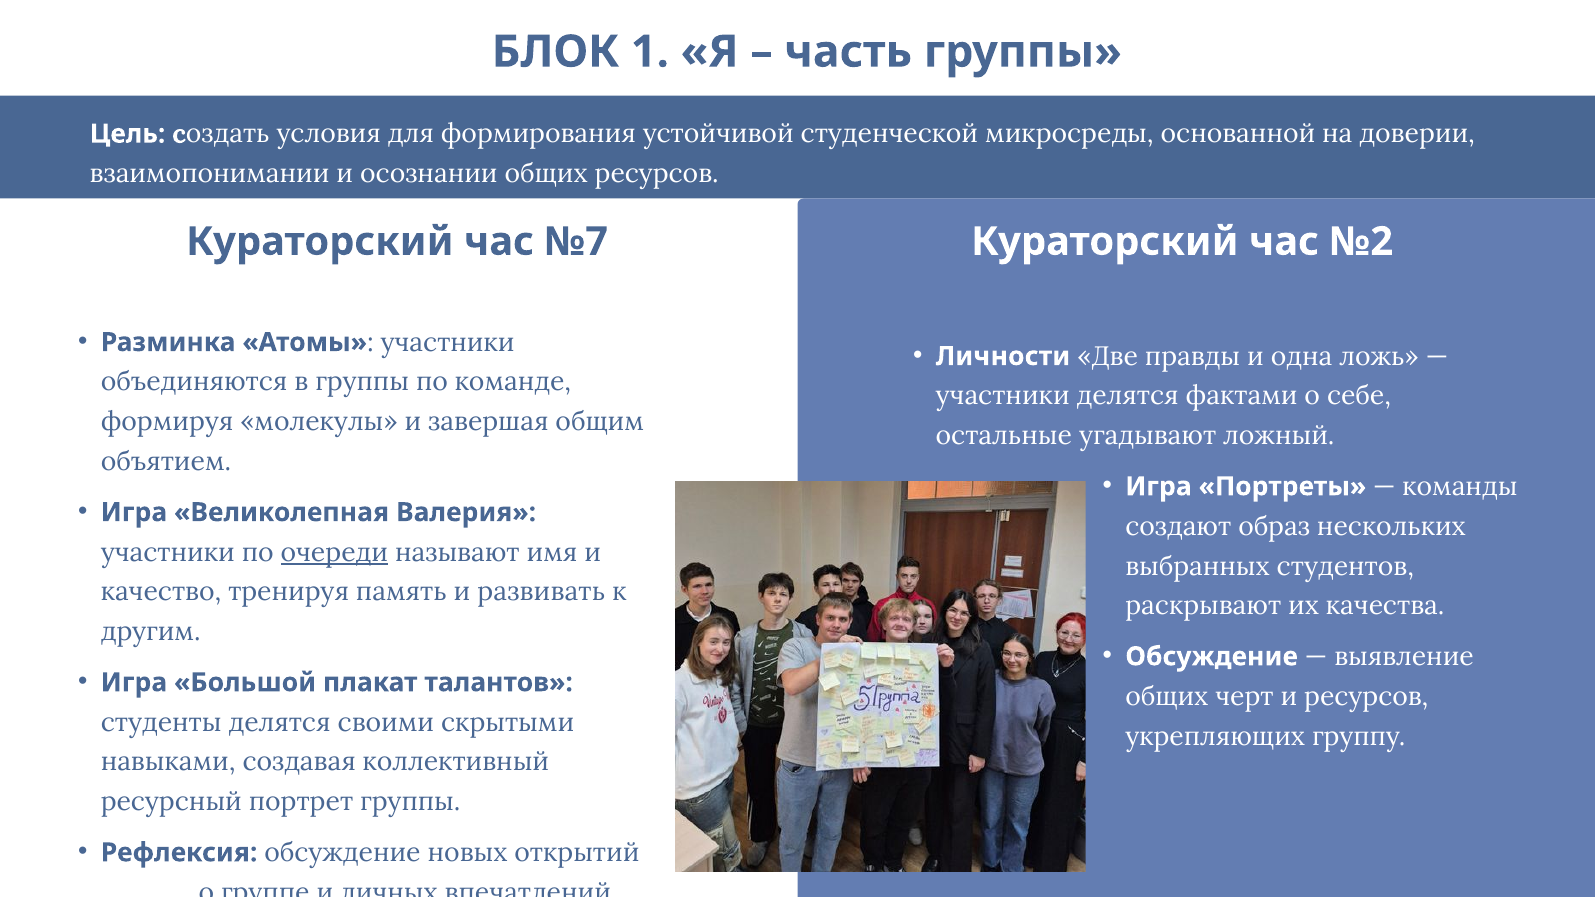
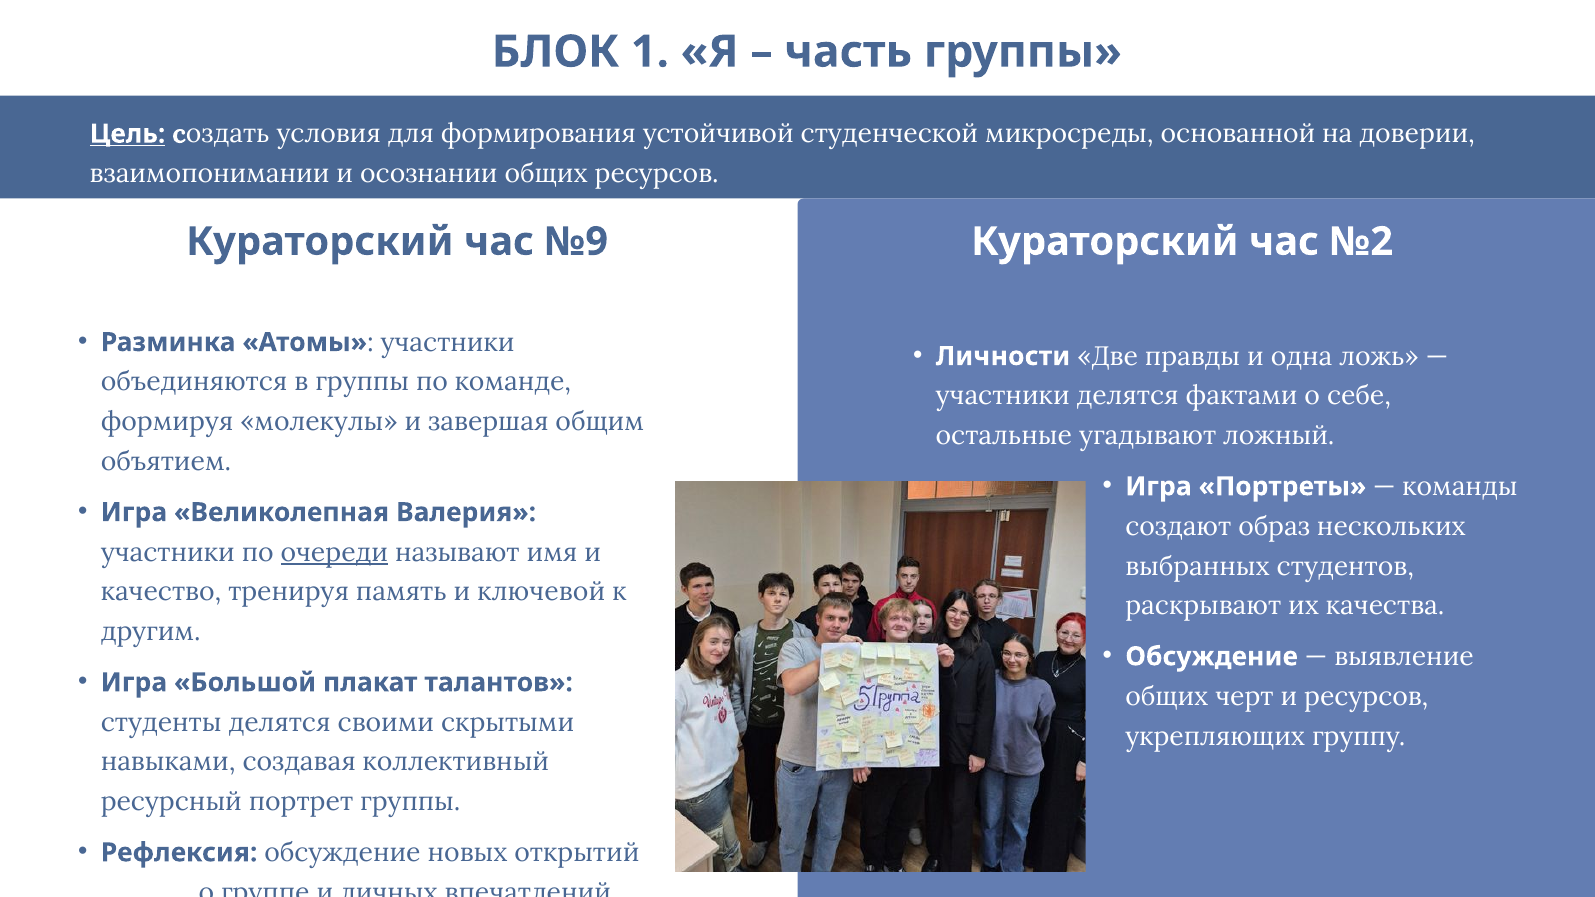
Цель underline: none -> present (128, 134)
№7: №7 -> №9 (576, 242)
развивать: развивать -> ключевой (541, 592)
